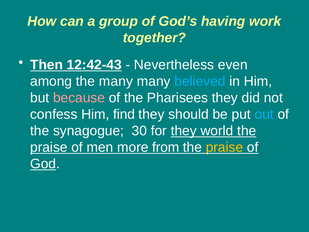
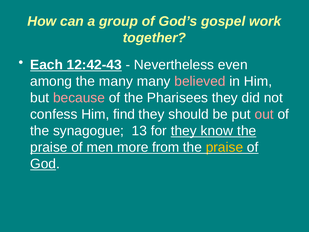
having: having -> gospel (223, 21)
Then: Then -> Each (47, 65)
believed colour: light blue -> pink (200, 81)
out colour: light blue -> pink (264, 114)
30: 30 -> 13 (139, 131)
world: world -> know (217, 131)
